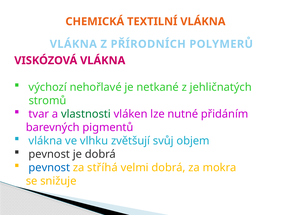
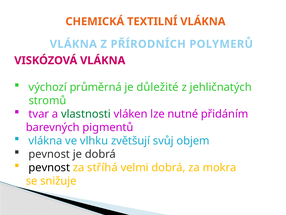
nehořlavé: nehořlavé -> průměrná (96, 87)
netkané: netkané -> důležité (158, 87)
pevnost colour: blue -> black (49, 167)
